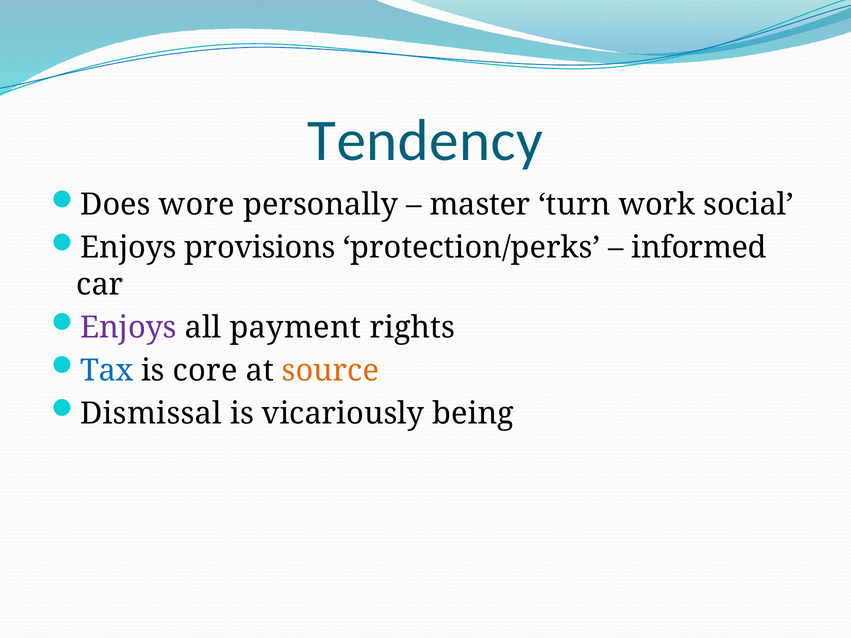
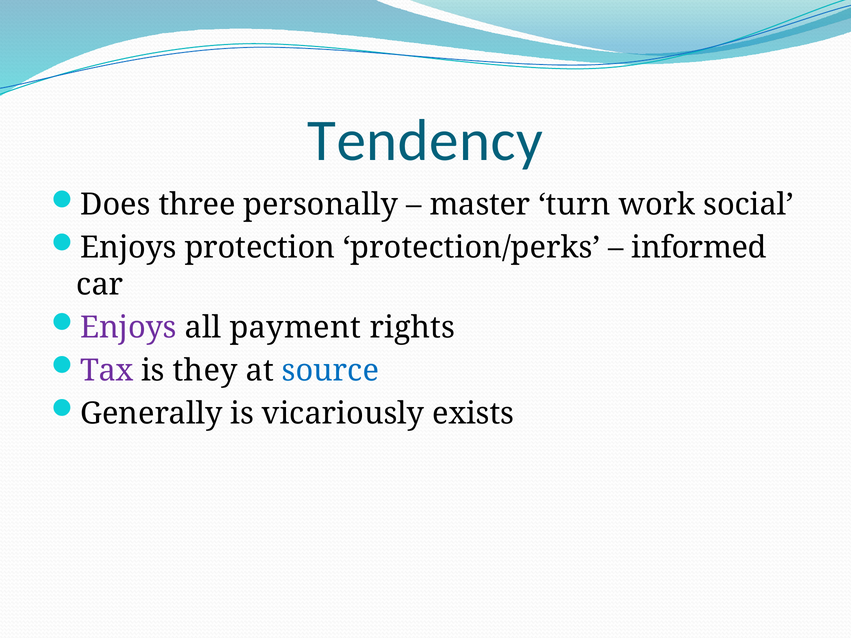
wore: wore -> three (197, 205)
provisions: provisions -> protection (260, 248)
Tax colour: blue -> purple (107, 371)
core: core -> they (205, 371)
source colour: orange -> blue (330, 371)
Dismissal: Dismissal -> Generally (151, 414)
being: being -> exists (473, 414)
